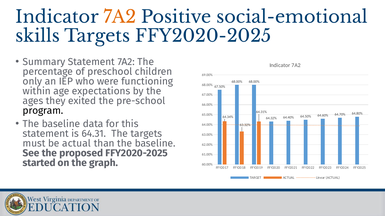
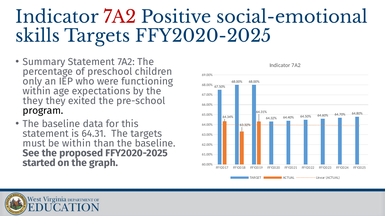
7A2 colour: orange -> red (120, 17)
ages: ages -> they (33, 101)
be actual: actual -> within (77, 144)
